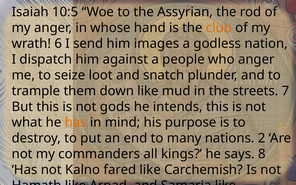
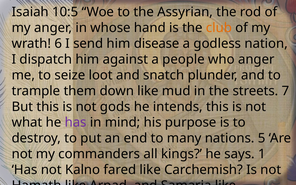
images: images -> disease (157, 43)
has colour: orange -> purple (76, 122)
2: 2 -> 5 (262, 138)
8: 8 -> 1 (262, 154)
